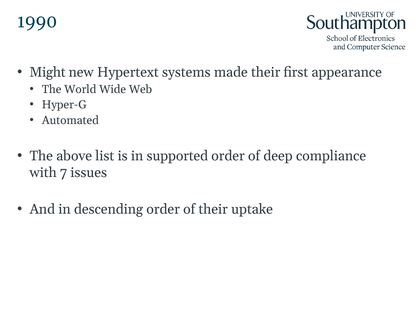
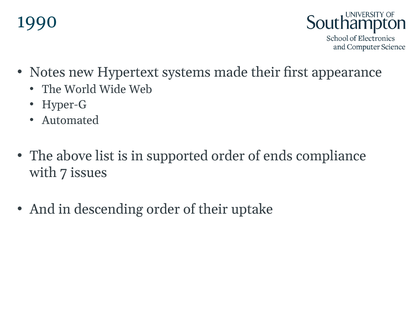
Might: Might -> Notes (47, 72)
deep: deep -> ends (278, 156)
